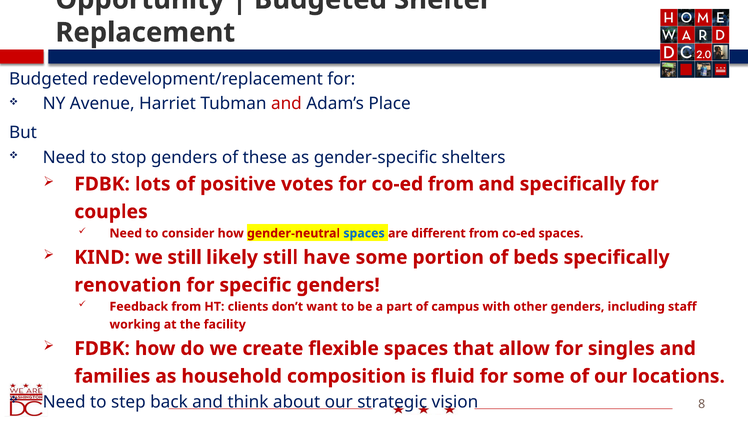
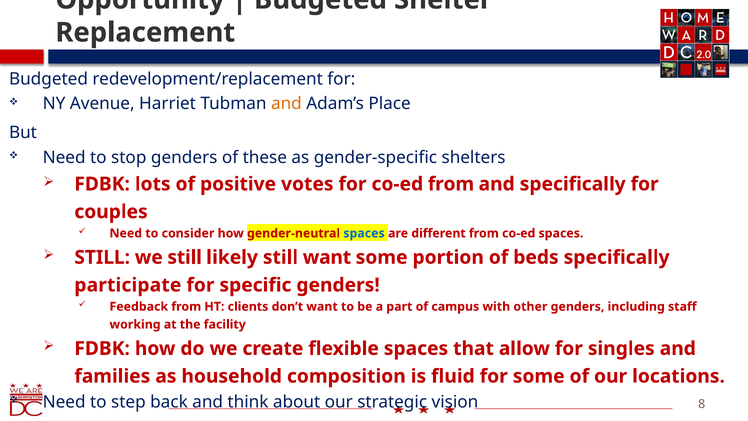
and colour: red -> orange (286, 104)
KIND: KIND -> STILL (102, 257)
still have: have -> want (327, 257)
renovation: renovation -> participate (128, 285)
